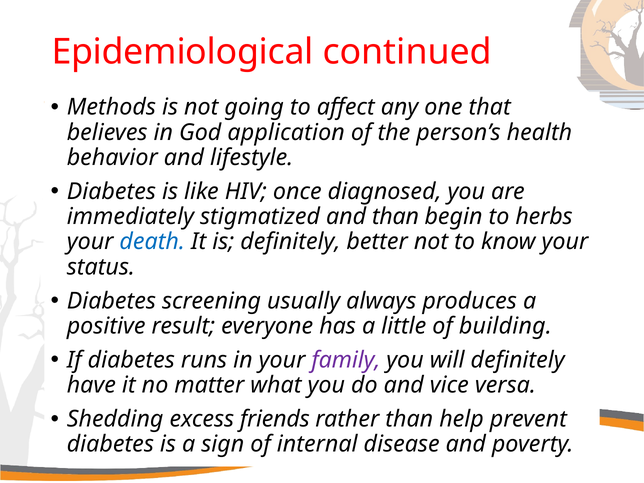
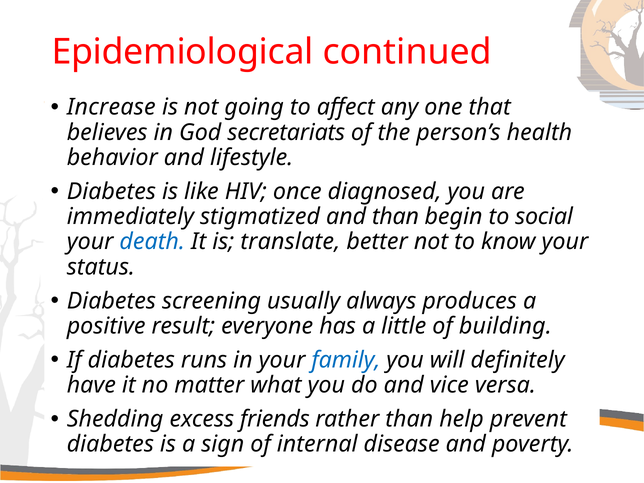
Methods: Methods -> Increase (111, 107)
application: application -> secretariats (286, 132)
herbs: herbs -> social (544, 217)
is definitely: definitely -> translate (290, 242)
family colour: purple -> blue (346, 360)
